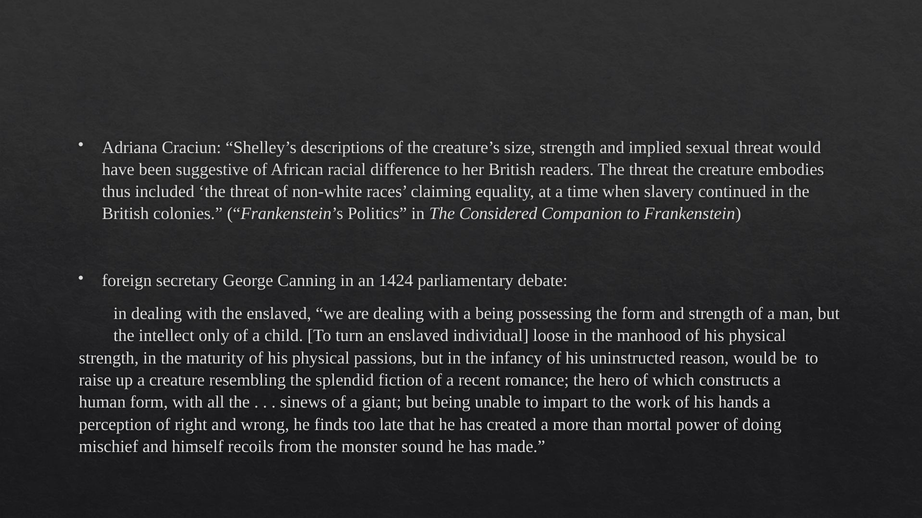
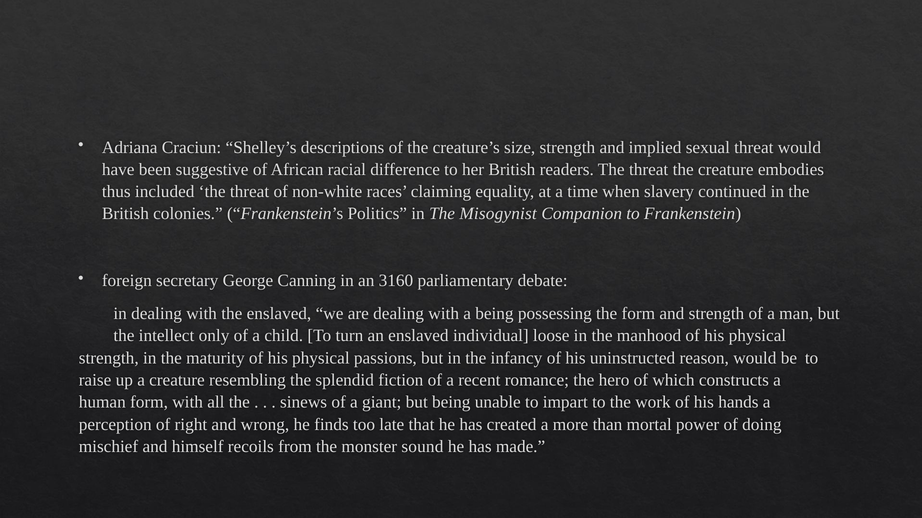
Considered: Considered -> Misogynist (498, 214)
1424: 1424 -> 3160 (396, 281)
